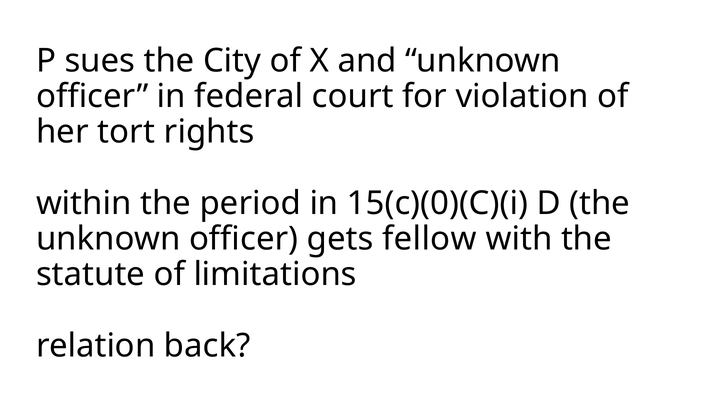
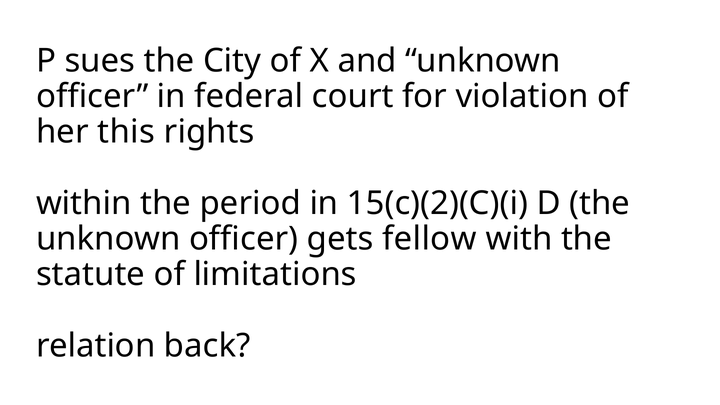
tort: tort -> this (126, 132)
15(c)(0)(C)(i: 15(c)(0)(C)(i -> 15(c)(2)(C)(i (437, 203)
